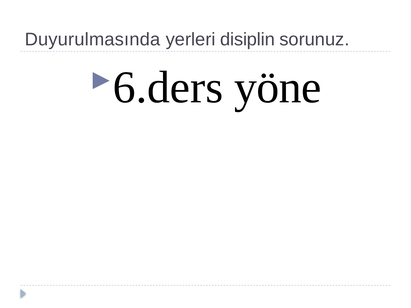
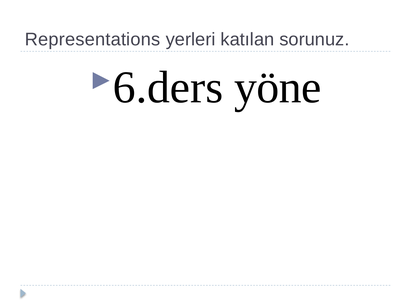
Duyurulmasında: Duyurulmasında -> Representations (93, 40)
disiplin: disiplin -> katılan (247, 40)
